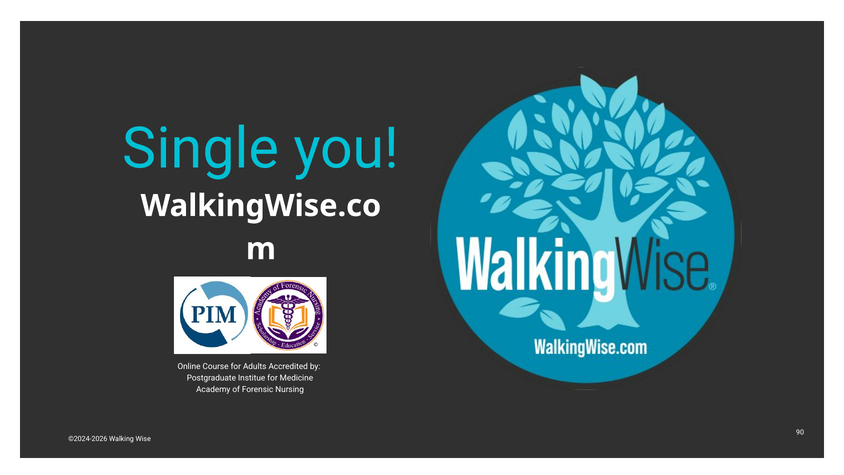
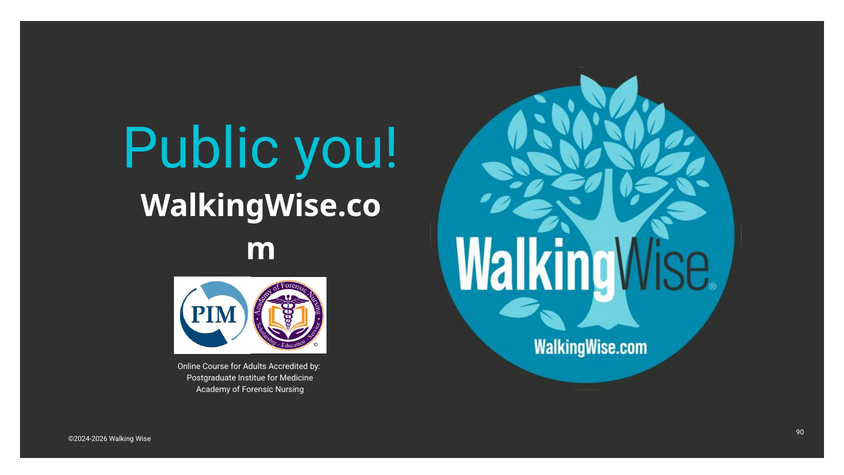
Single: Single -> Public (201, 149)
